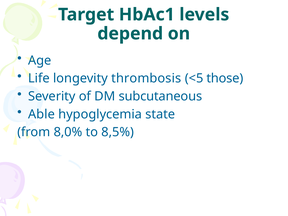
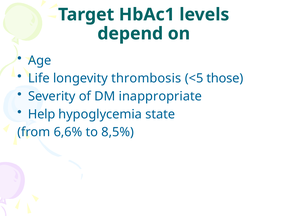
subcutaneous: subcutaneous -> inappropriate (160, 96)
Able: Able -> Help (42, 114)
8,0%: 8,0% -> 6,6% (68, 132)
